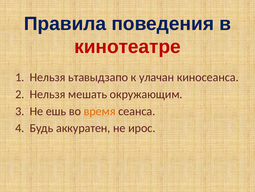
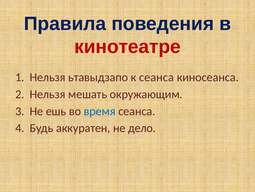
к улачан: улачан -> сеанса (157, 77)
время colour: orange -> blue (100, 111)
ирос: ирос -> дело (142, 128)
